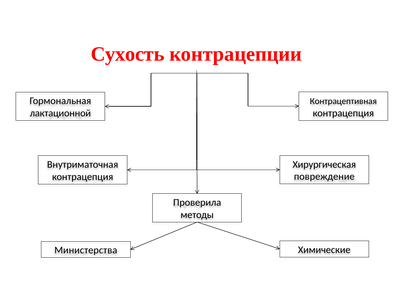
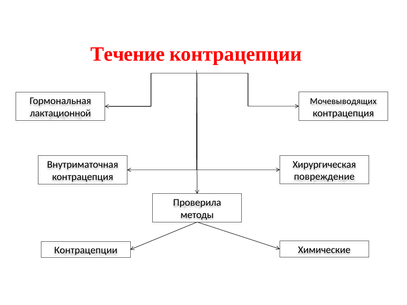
Сухость: Сухость -> Течение (128, 54)
Контрацептивная: Контрацептивная -> Мочевыводящих (343, 101)
Министерства: Министерства -> Контрацепции (86, 250)
